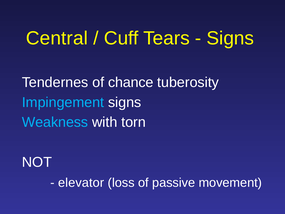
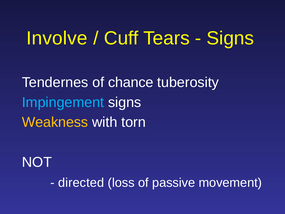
Central: Central -> Involve (57, 38)
Weakness colour: light blue -> yellow (55, 122)
elevator: elevator -> directed (81, 182)
